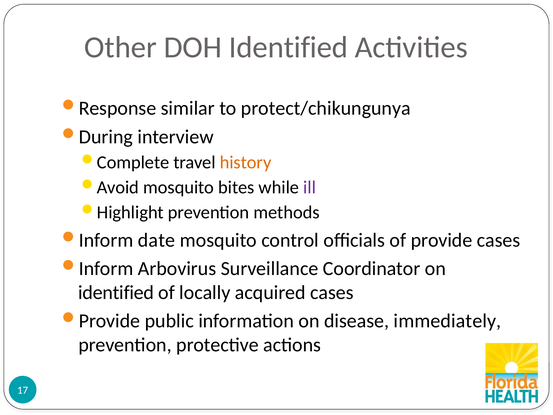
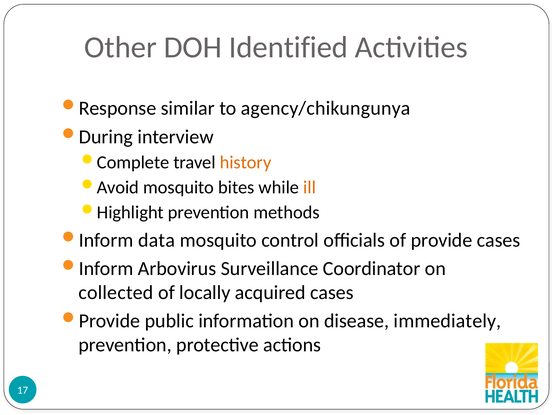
protect/chikungunya: protect/chikungunya -> agency/chikungunya (326, 108)
ill colour: purple -> orange (310, 187)
date: date -> data (157, 240)
identified: identified -> collected (116, 292)
